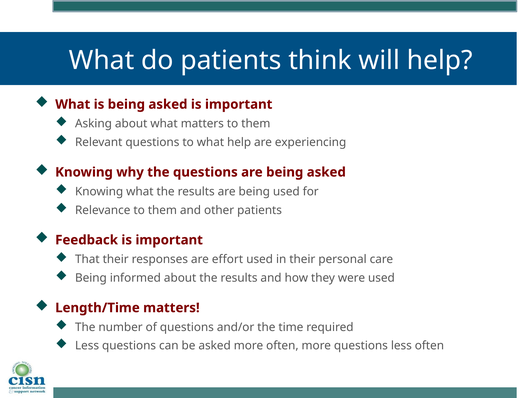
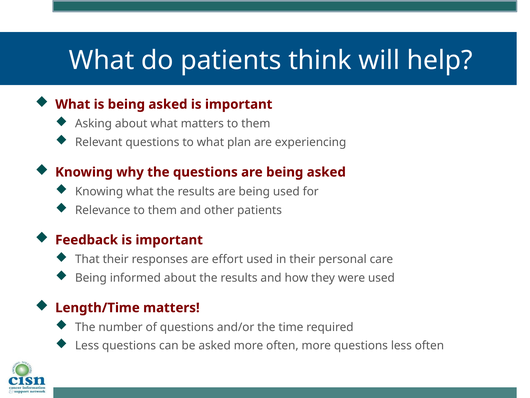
what help: help -> plan (239, 142)
